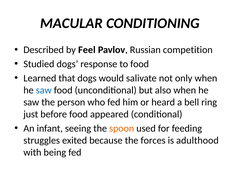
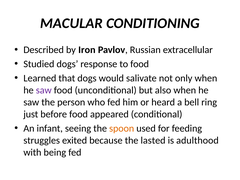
Feel: Feel -> Iron (87, 50)
competition: competition -> extracellular (188, 50)
saw colour: blue -> purple (44, 90)
forces: forces -> lasted (153, 140)
